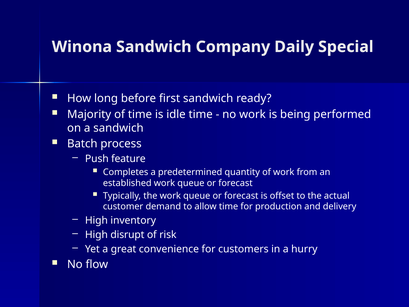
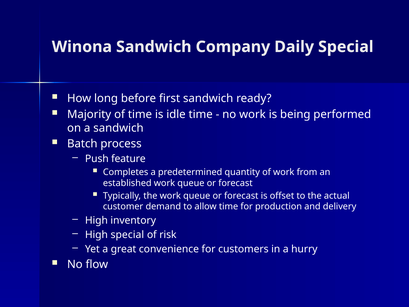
High disrupt: disrupt -> special (127, 235)
